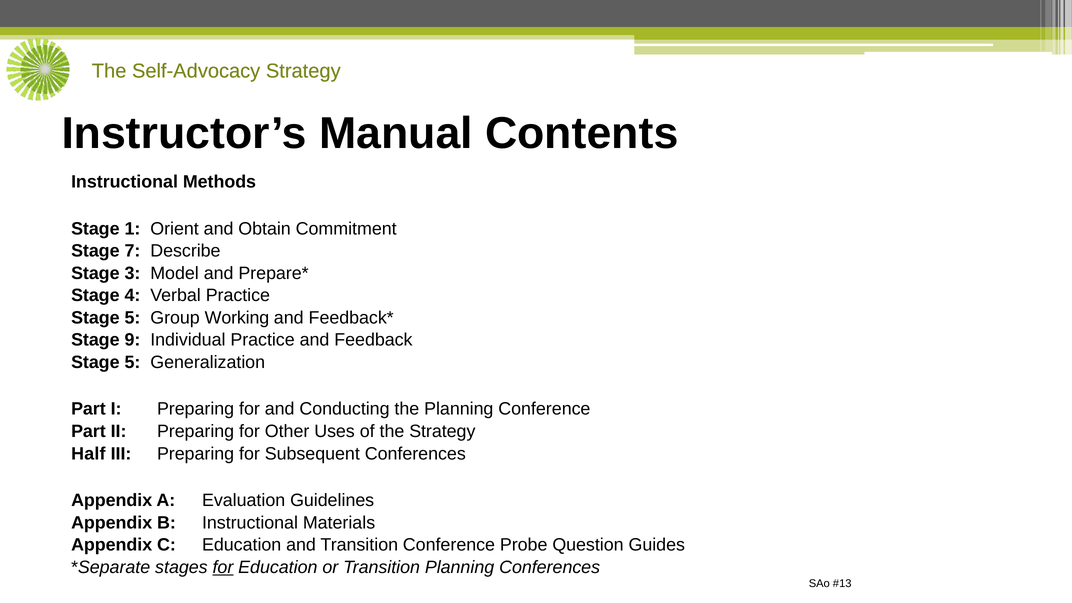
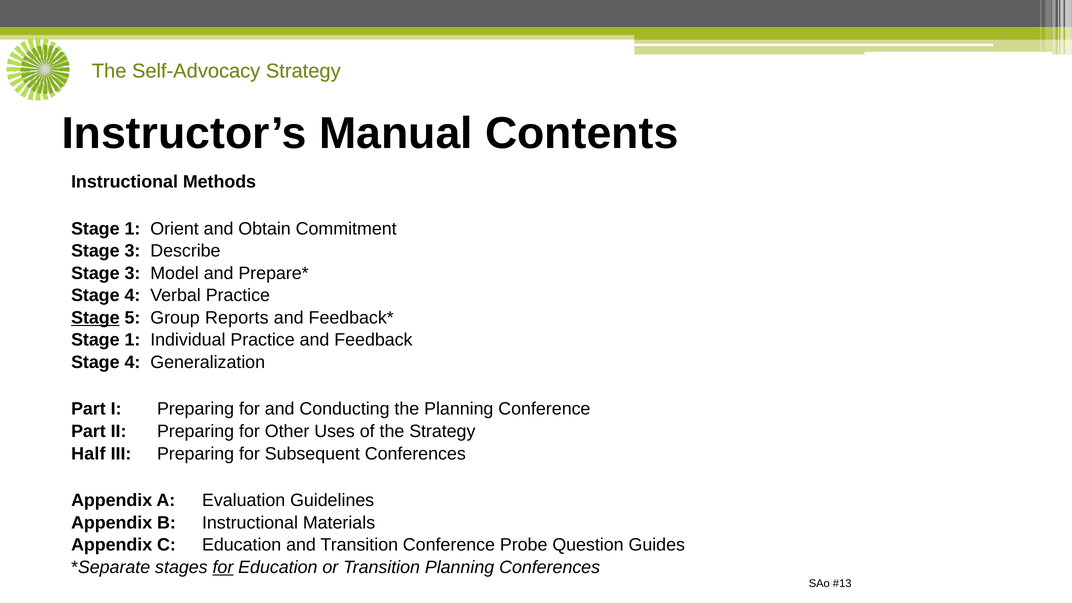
7: 7 -> 3 (132, 251)
Stage underline: none -> present (95, 318)
Working: Working -> Reports (237, 318)
9: 9 -> 1 (132, 340)
5: 5 -> 4 (132, 362)
